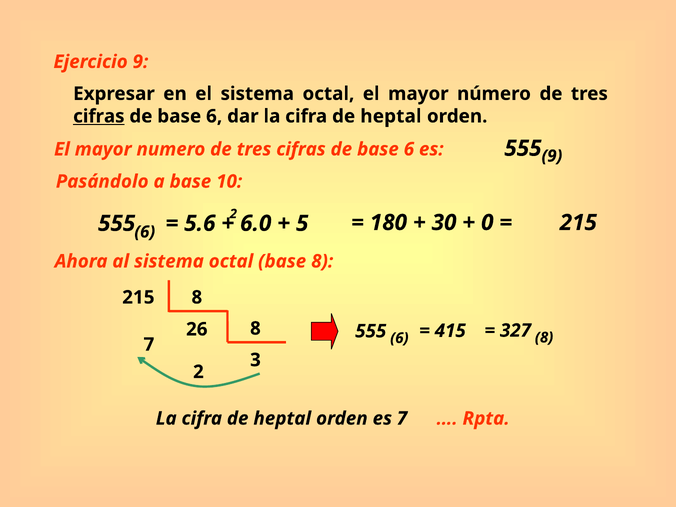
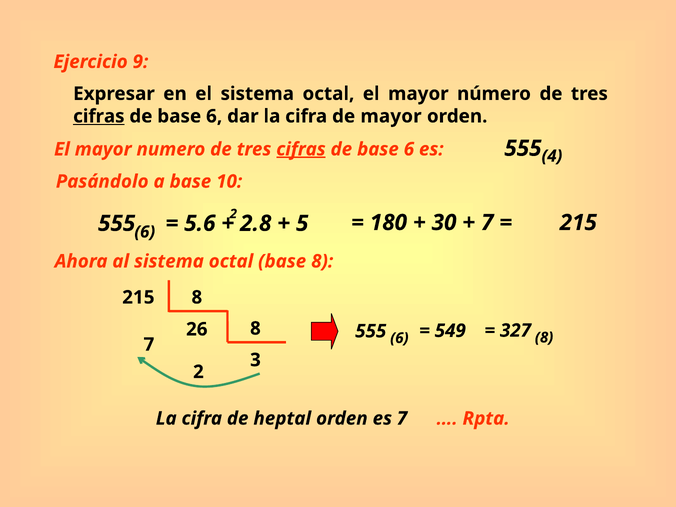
heptal: heptal -> mayor (391, 116)
555 9: 9 -> 4 (552, 156)
cifras underline: none -> present (301, 149)
0: 0 -> 7 (487, 223)
6.0: 6.0 -> 2.8 (256, 223)
415: 415 -> 549 (450, 331)
